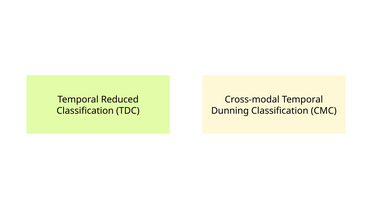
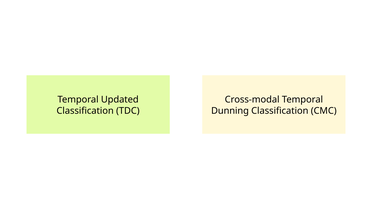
Reduced: Reduced -> Updated (120, 100)
